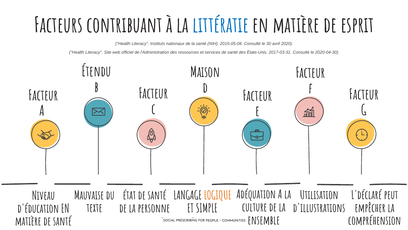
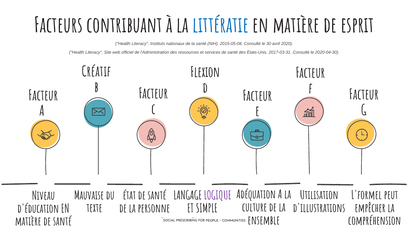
Étendu: Étendu -> Créatif (96, 72)
Maison: Maison -> Flexion (205, 72)
L'déclaré: L'déclaré -> L'formel (366, 195)
LOGIQUE colour: orange -> purple (218, 195)
